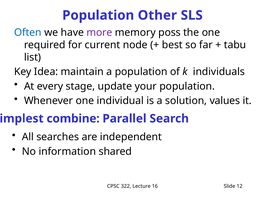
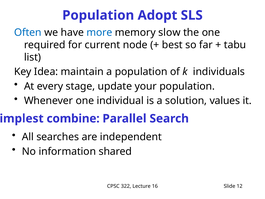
Other: Other -> Adopt (157, 15)
more colour: purple -> blue (99, 32)
poss: poss -> slow (169, 32)
